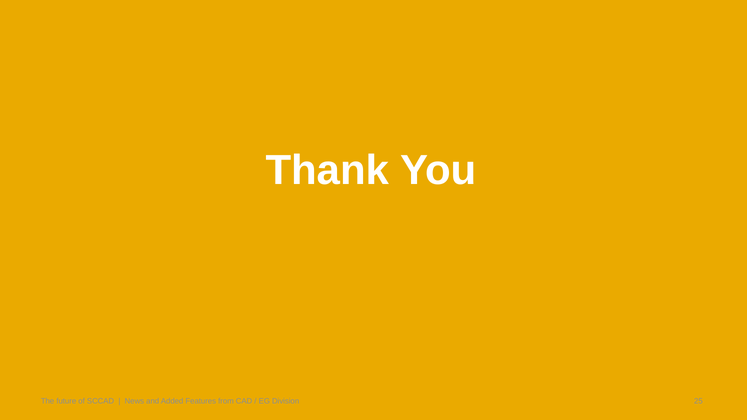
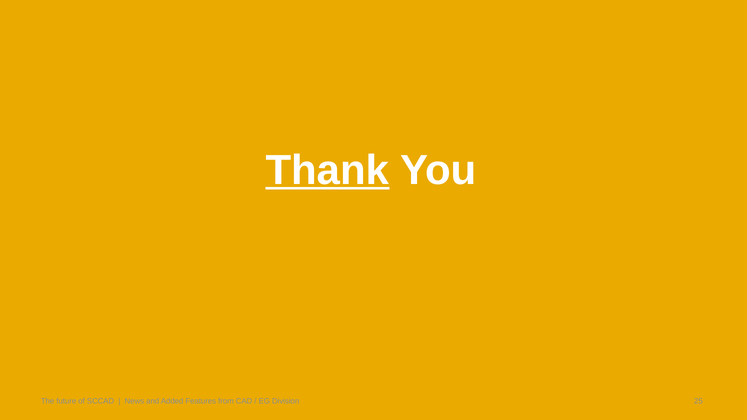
Thank underline: none -> present (328, 170)
